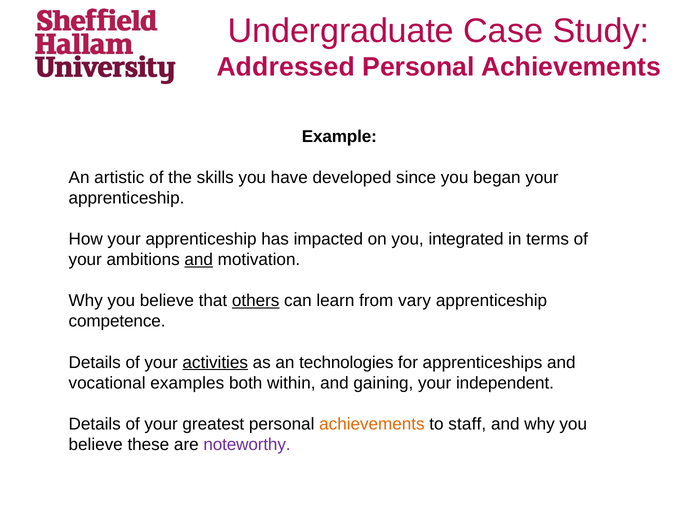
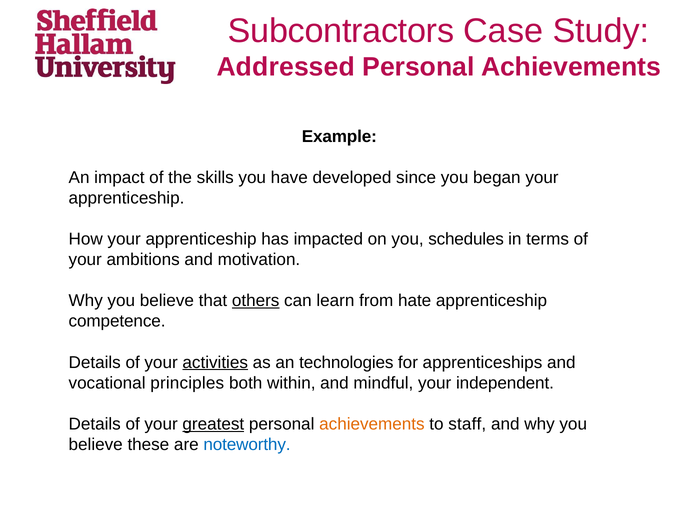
Undergraduate: Undergraduate -> Subcontractors (341, 31)
artistic: artistic -> impact (119, 178)
integrated: integrated -> schedules (466, 239)
and underline: present -> none (199, 260)
vary: vary -> hate (415, 301)
examples: examples -> principles (187, 383)
gaining: gaining -> mindful (383, 383)
greatest underline: none -> present (213, 424)
noteworthy colour: purple -> blue (247, 444)
